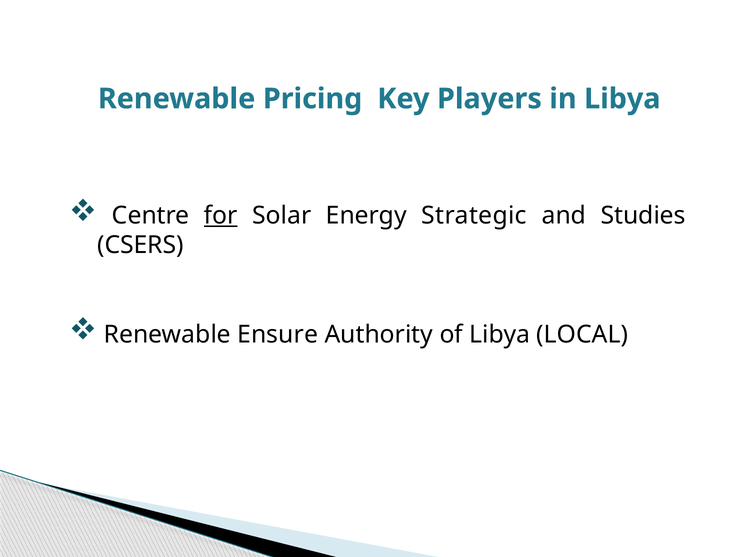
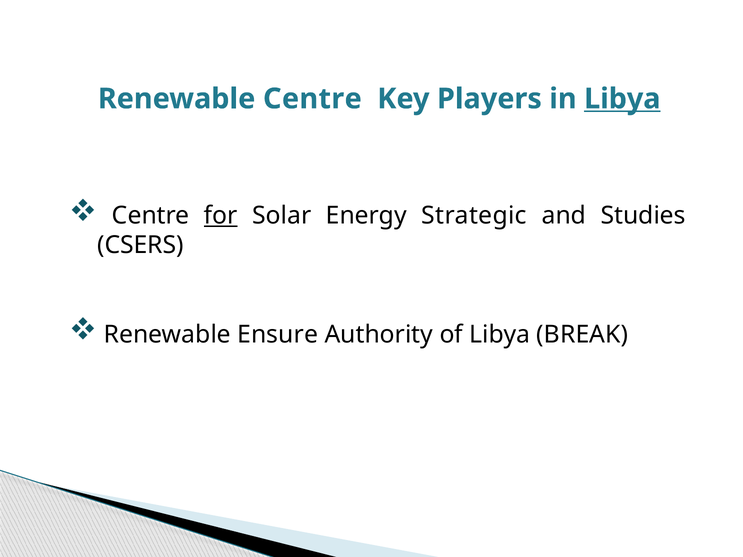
Renewable Pricing: Pricing -> Centre (312, 99)
Libya underline: none -> present (622, 99)
LOCAL: LOCAL -> BREAK (582, 335)
